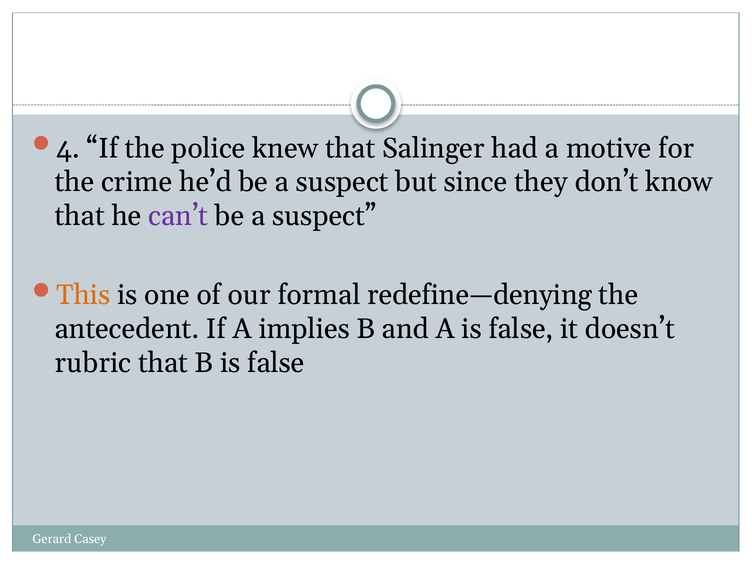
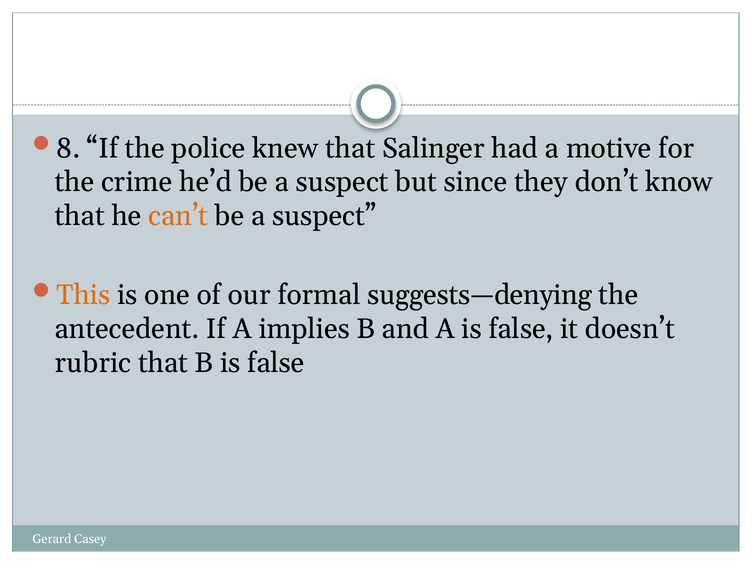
4: 4 -> 8 (68, 148)
can’t colour: purple -> orange (178, 216)
redefine—denying: redefine—denying -> suggests—denying (480, 295)
